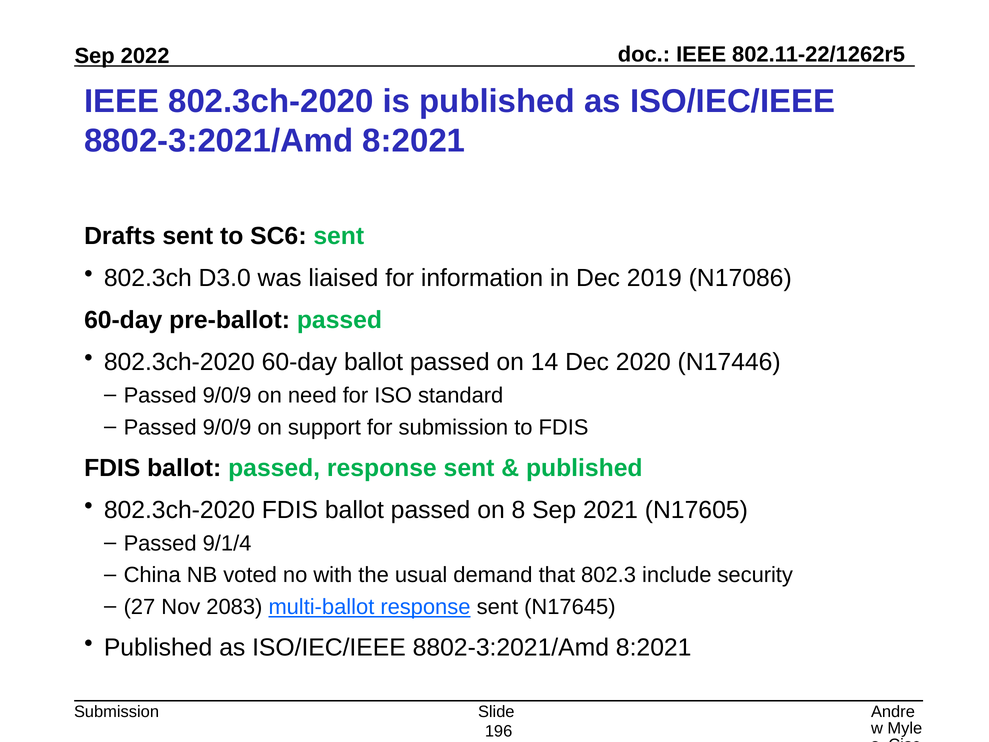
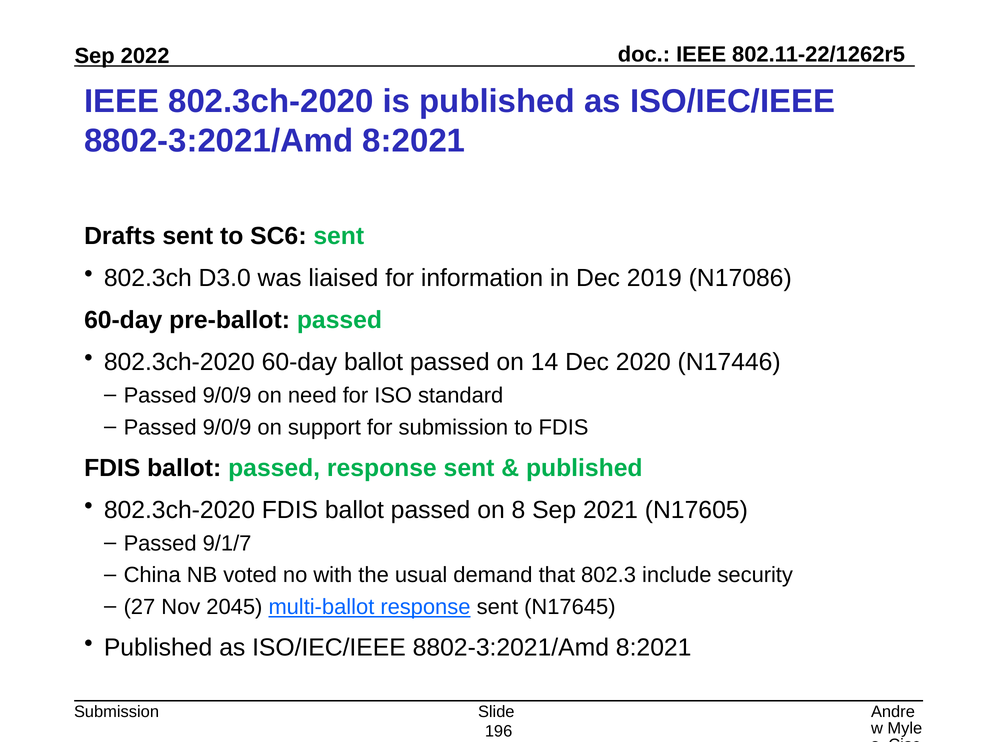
9/1/4: 9/1/4 -> 9/1/7 (227, 543)
2083: 2083 -> 2045 (234, 607)
